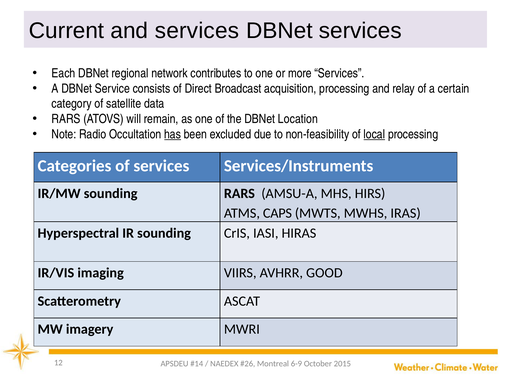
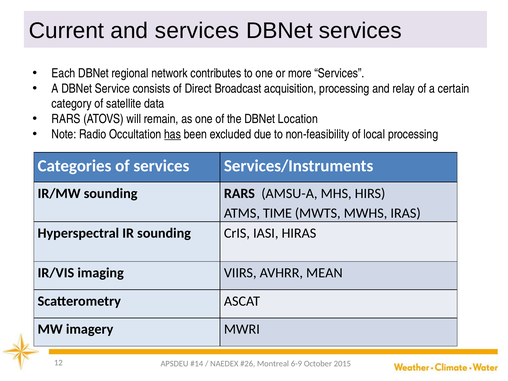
local underline: present -> none (374, 134)
CAPS: CAPS -> TIME (277, 213)
GOOD: GOOD -> MEAN (324, 273)
